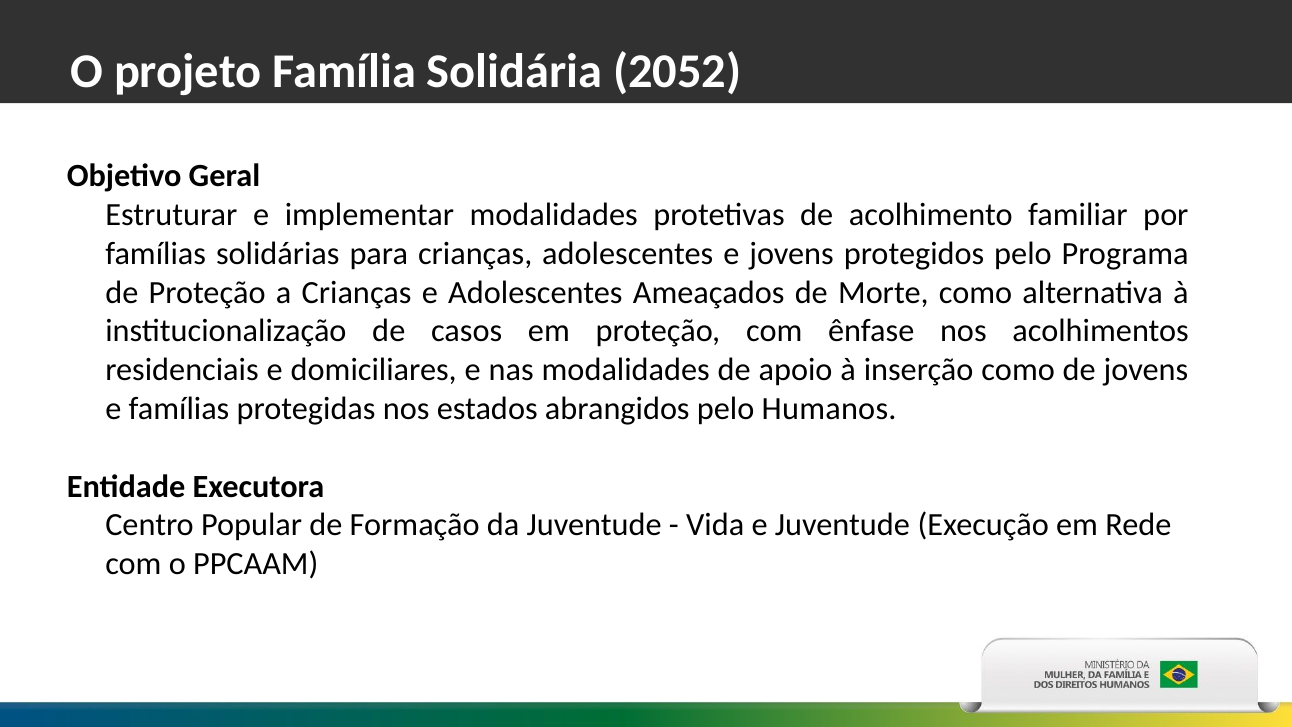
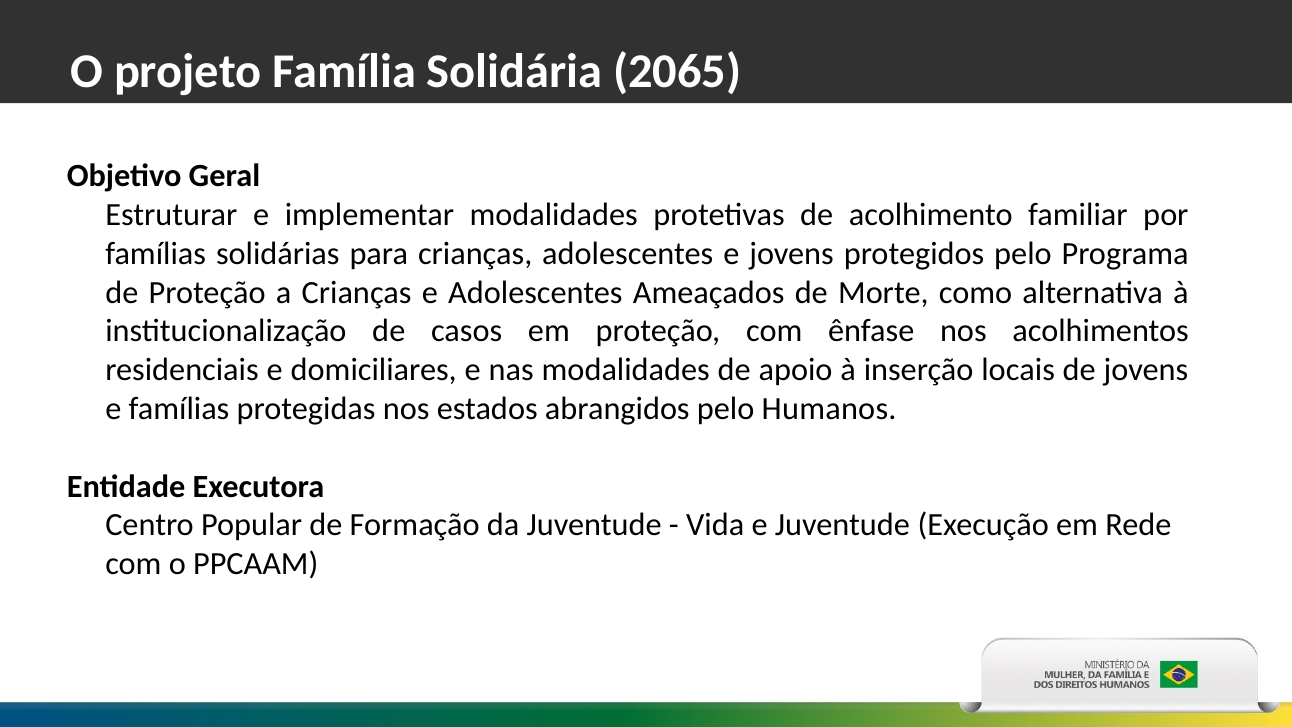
2052: 2052 -> 2065 (677, 72)
inserção como: como -> locais (1018, 370)
